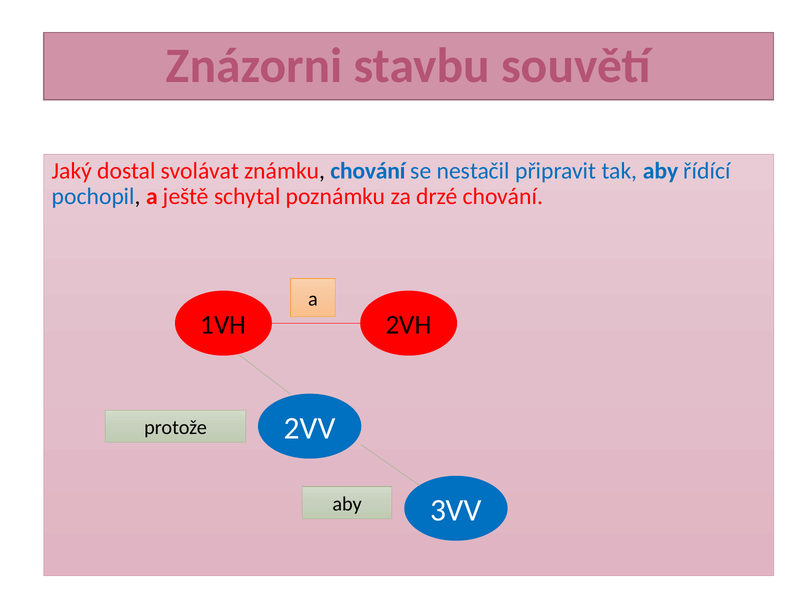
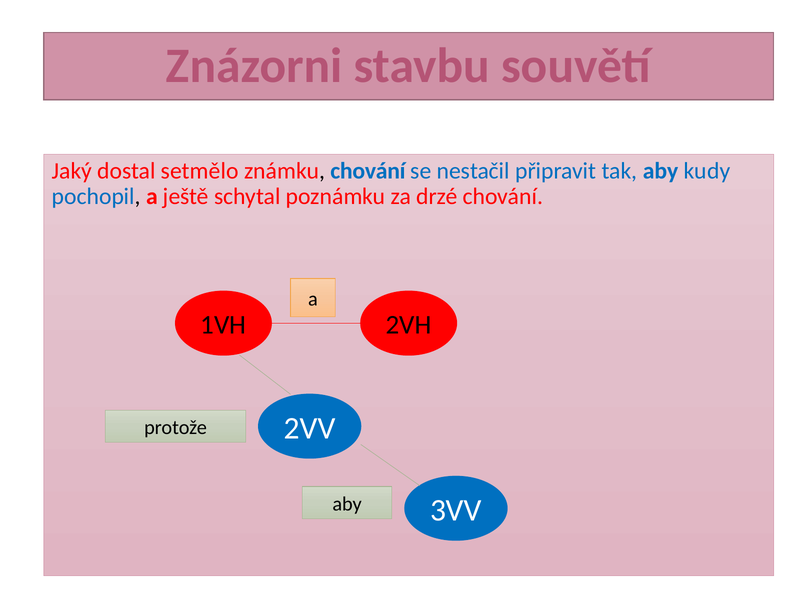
svolávat: svolávat -> setmělo (200, 171)
řídící: řídící -> kudy (707, 171)
